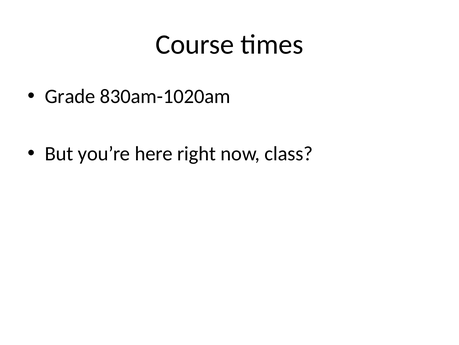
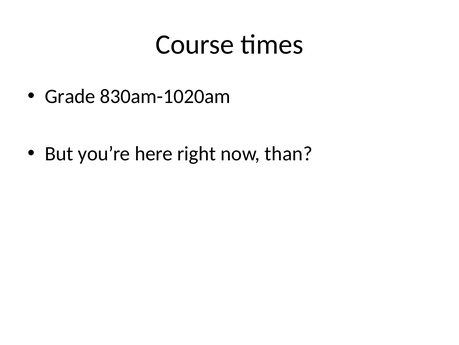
class: class -> than (289, 153)
